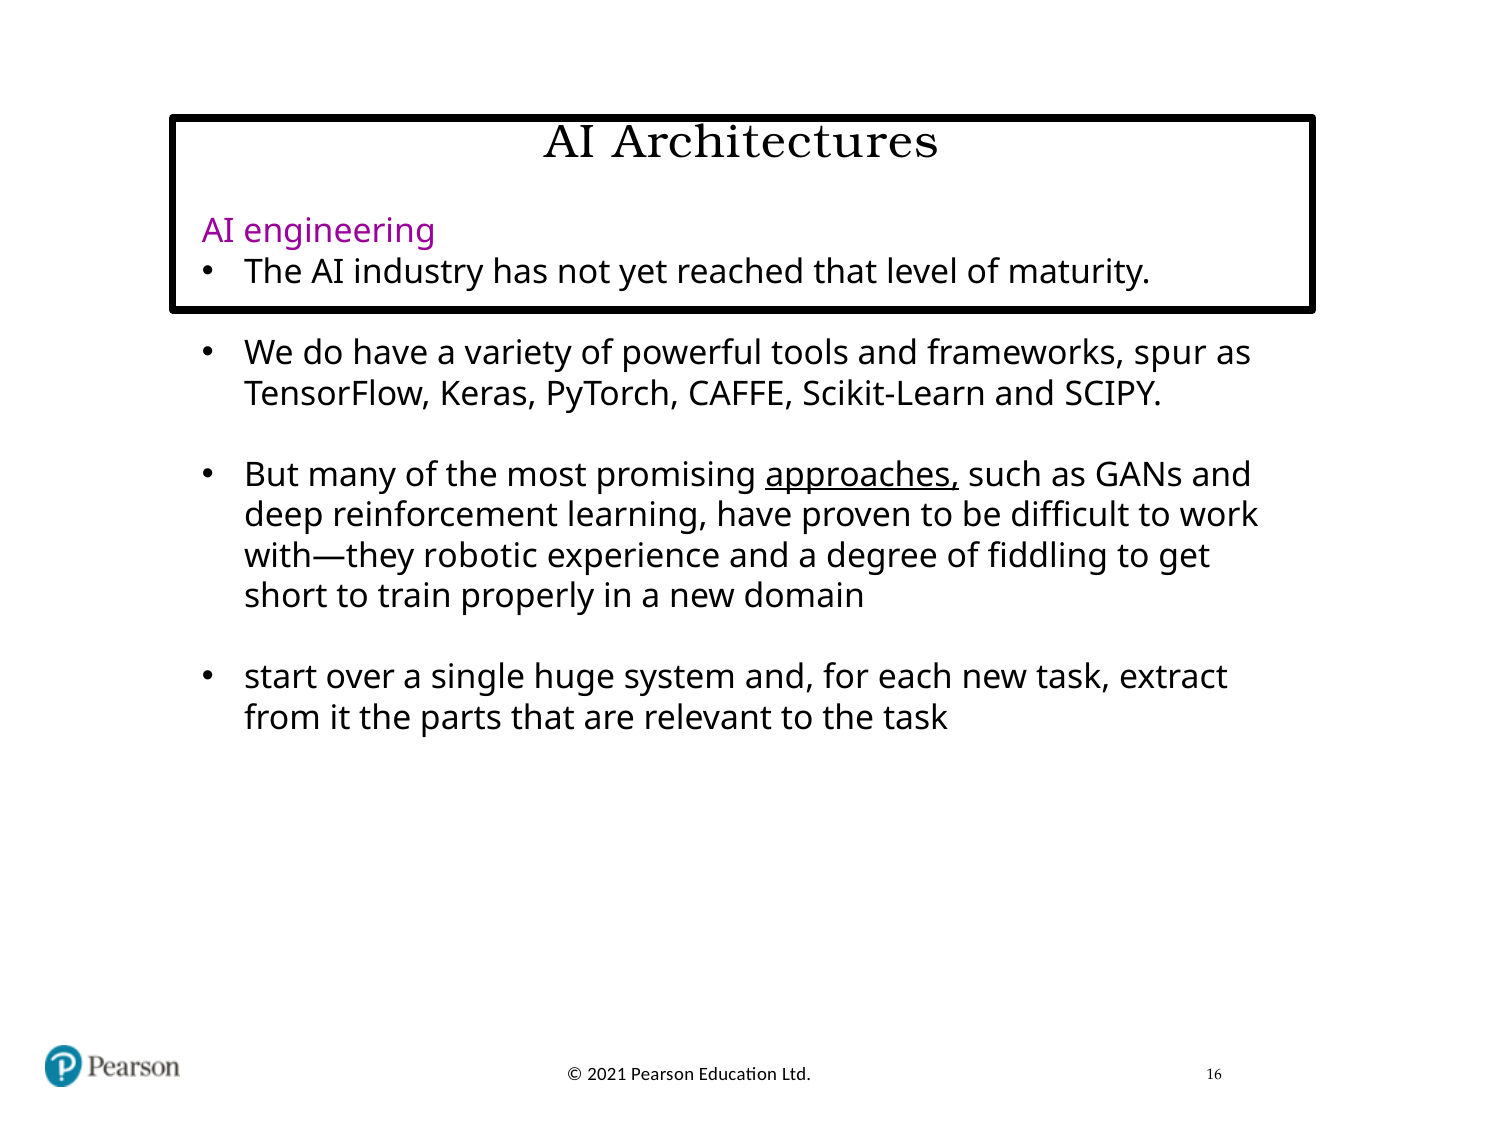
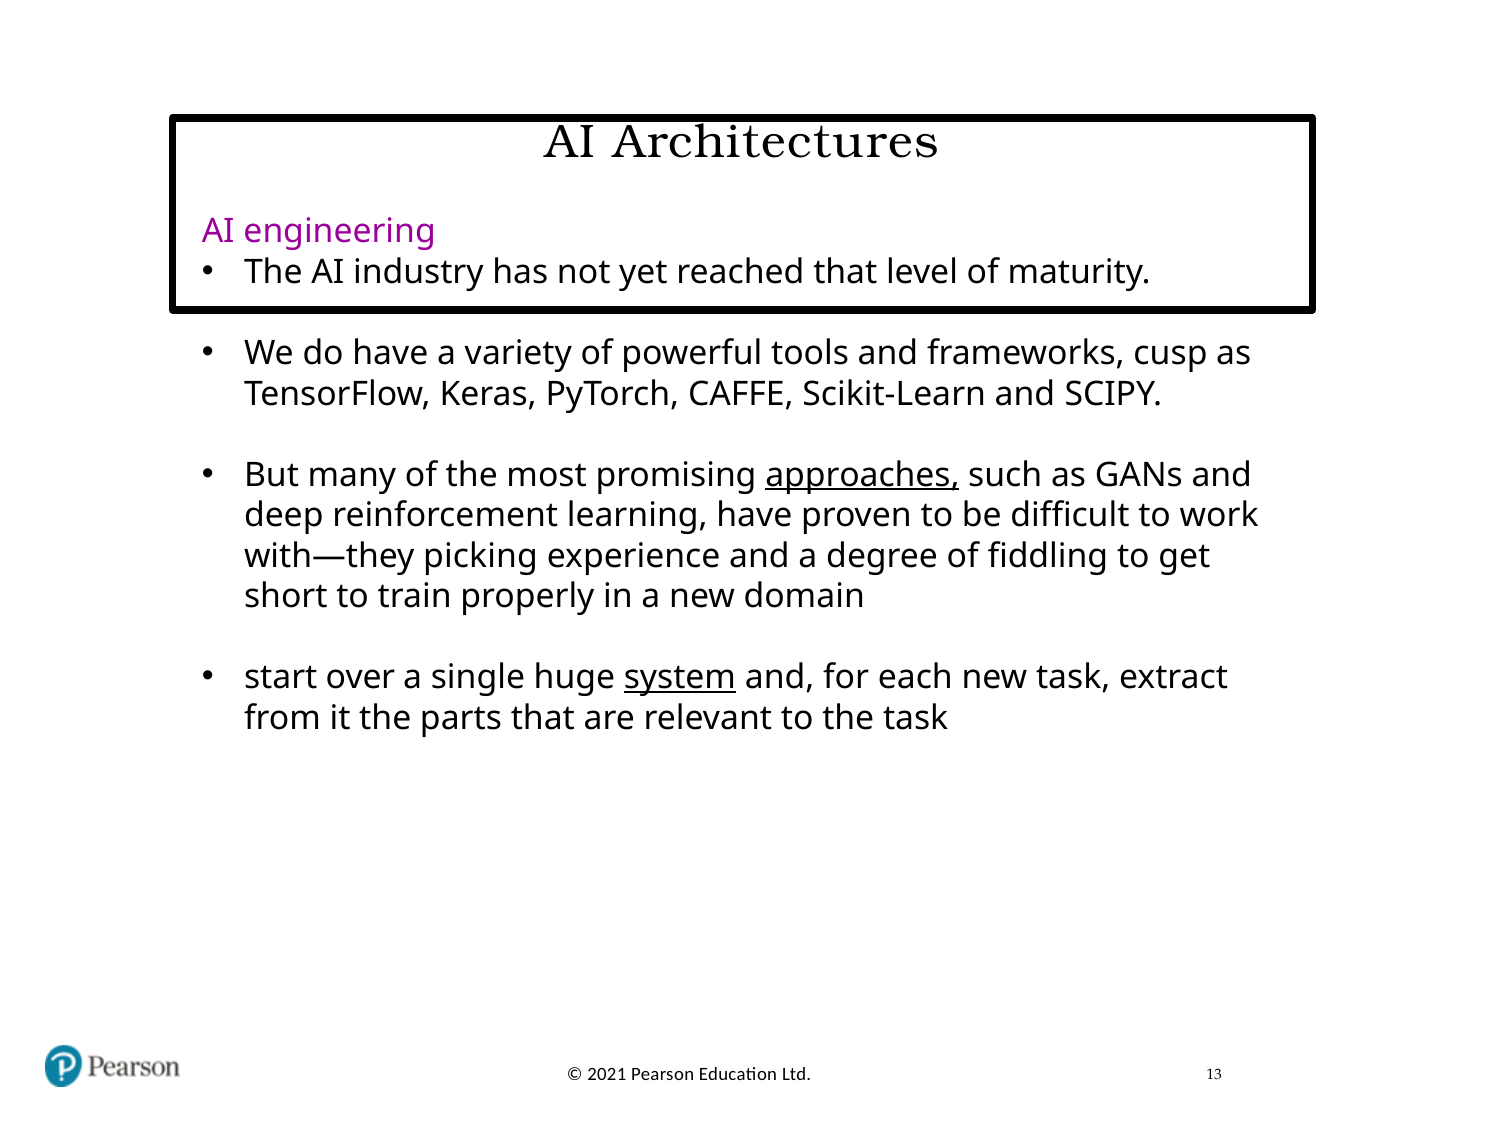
spur: spur -> cusp (1171, 353)
robotic: robotic -> picking (481, 556)
system underline: none -> present (680, 677)
16: 16 -> 13 (1214, 1074)
